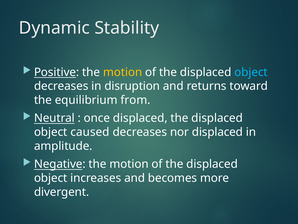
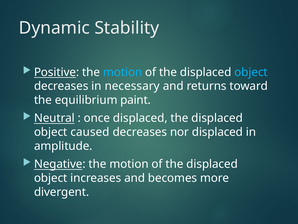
motion colour: yellow -> light blue (123, 72)
disruption: disruption -> necessary (132, 86)
from: from -> paint (136, 100)
